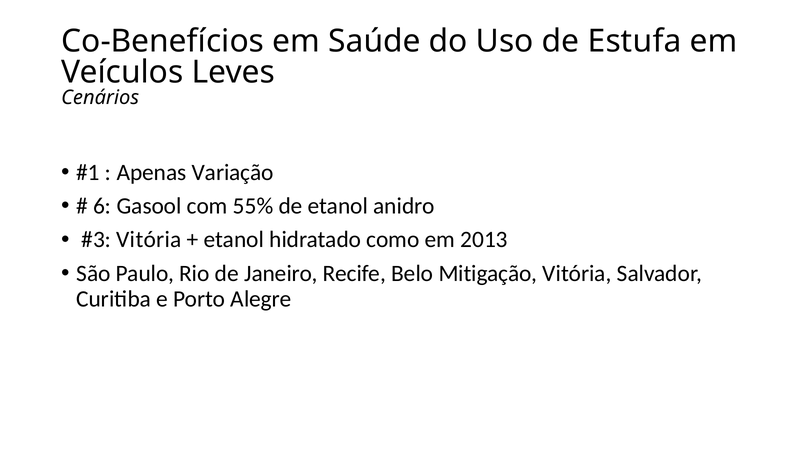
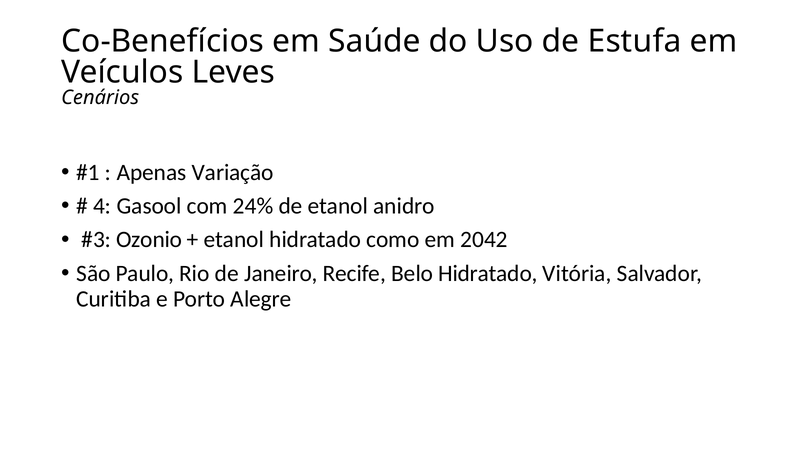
6: 6 -> 4 (102, 206)
55%: 55% -> 24% (253, 206)
Vitória: Vitória -> Ozonio (149, 240)
2013: 2013 -> 2042 (484, 240)
Belo Mitigação: Mitigação -> Hidratado (488, 273)
